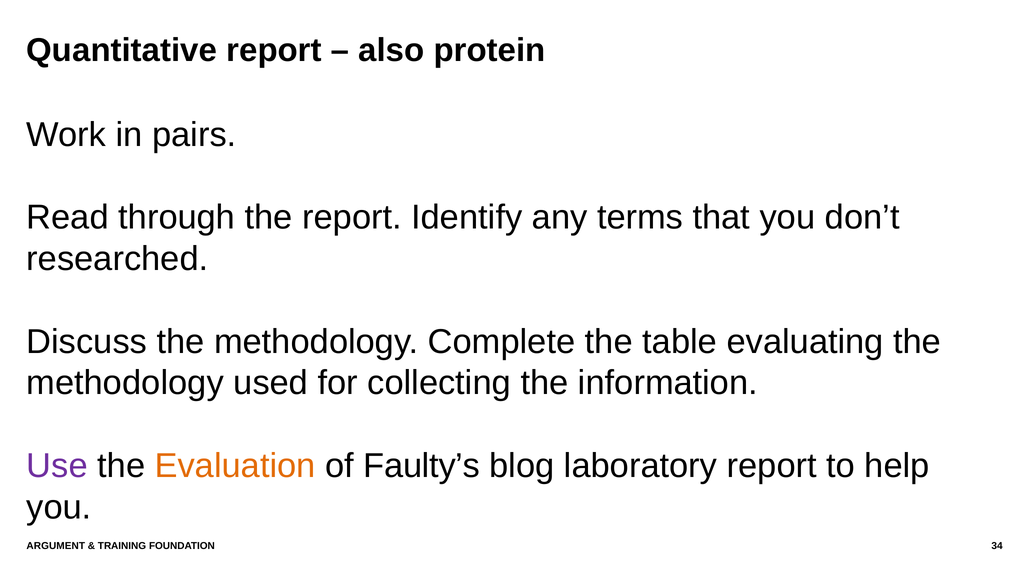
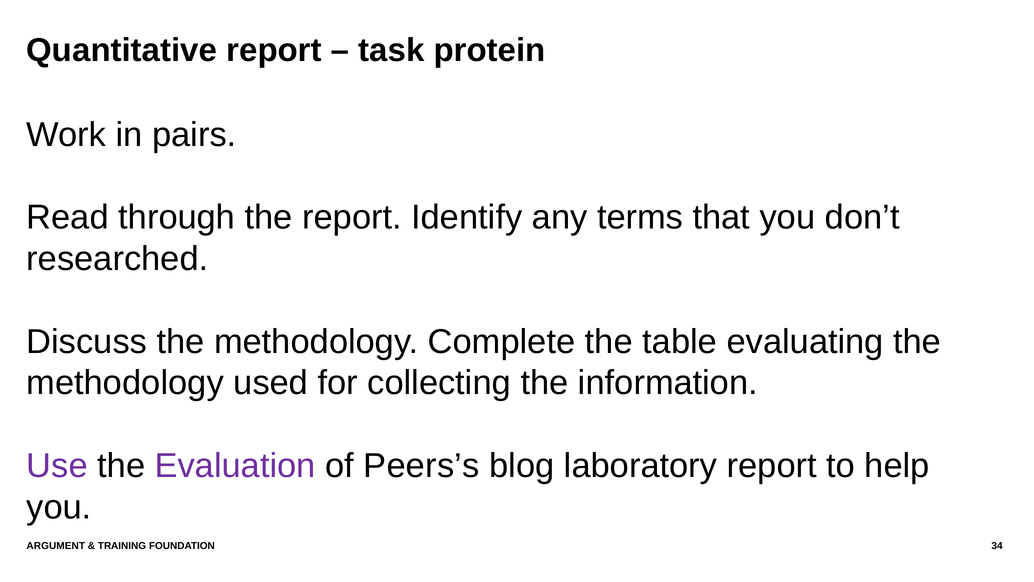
also: also -> task (391, 50)
Evaluation colour: orange -> purple (235, 466)
Faulty’s: Faulty’s -> Peers’s (421, 466)
